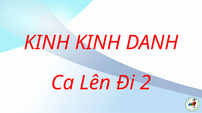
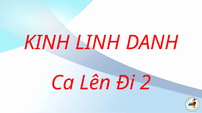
KINH KINH: KINH -> LINH (98, 43)
